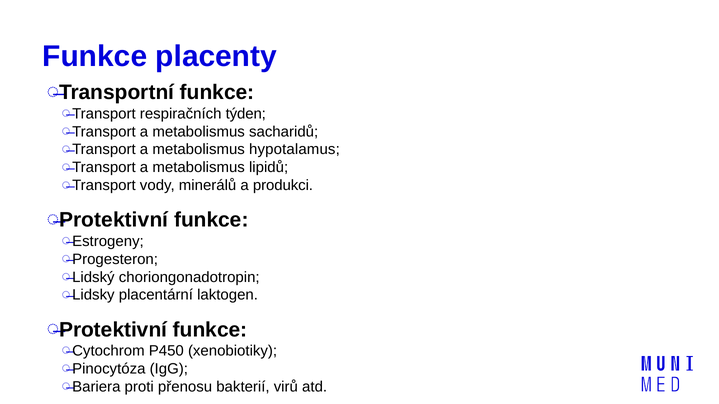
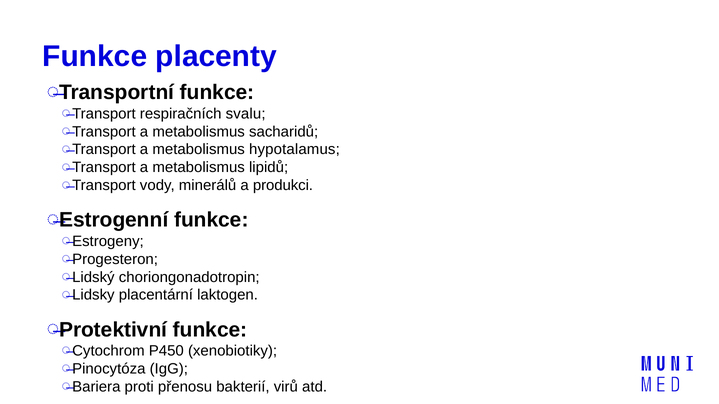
týden: týden -> svalu (246, 114)
Protektivní: Protektivní -> Estrogenní (114, 220)
